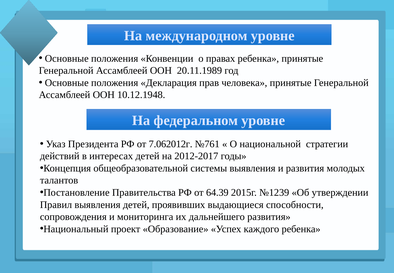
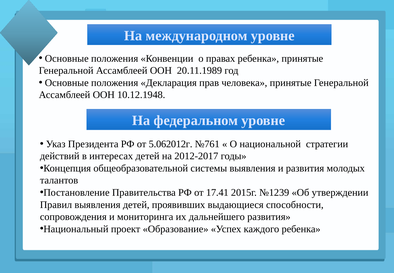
7.062012г: 7.062012г -> 5.062012г (171, 144)
64.39: 64.39 -> 17.41 (217, 192)
